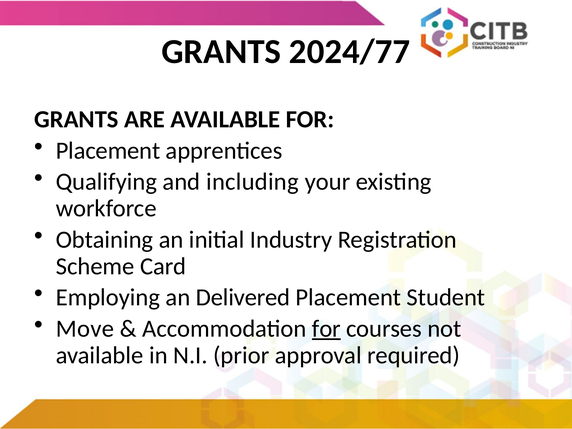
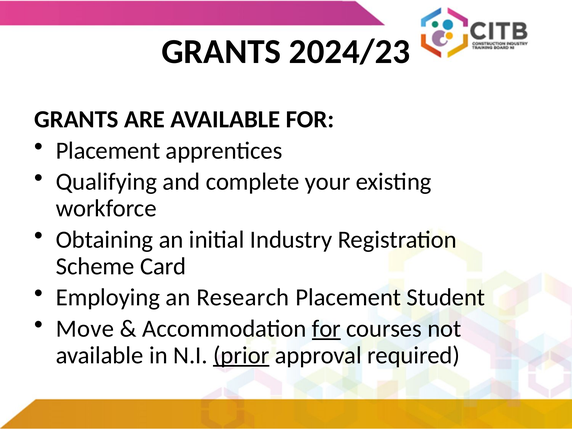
2024/77: 2024/77 -> 2024/23 (350, 52)
including: including -> complete (253, 182)
Delivered: Delivered -> Research (243, 297)
prior underline: none -> present (241, 355)
